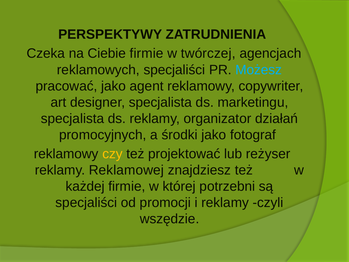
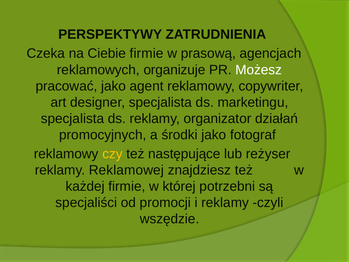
twórczej: twórczej -> prasową (208, 53)
reklamowych specjaliści: specjaliści -> organizuje (174, 70)
Możesz colour: light blue -> white (259, 70)
projektować: projektować -> następujące (184, 154)
